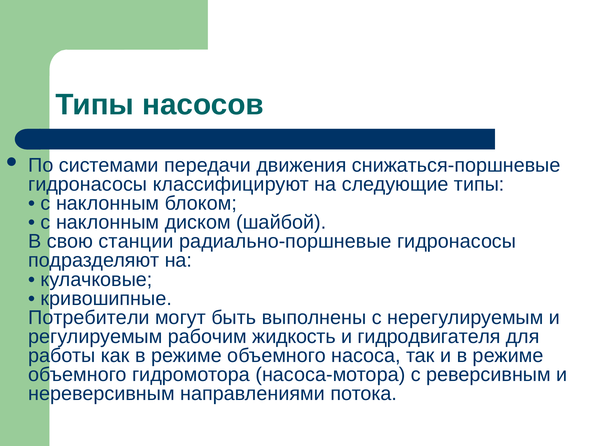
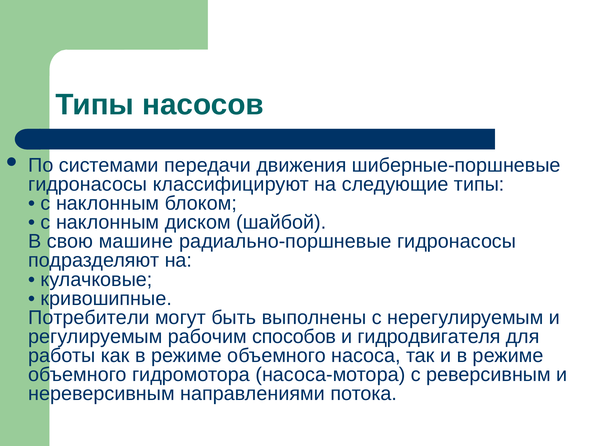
снижаться-поршневые: снижаться-поршневые -> шиберные-поршневые (456, 165)
станции: станции -> машине (136, 241)
жидкость: жидкость -> способов (294, 336)
